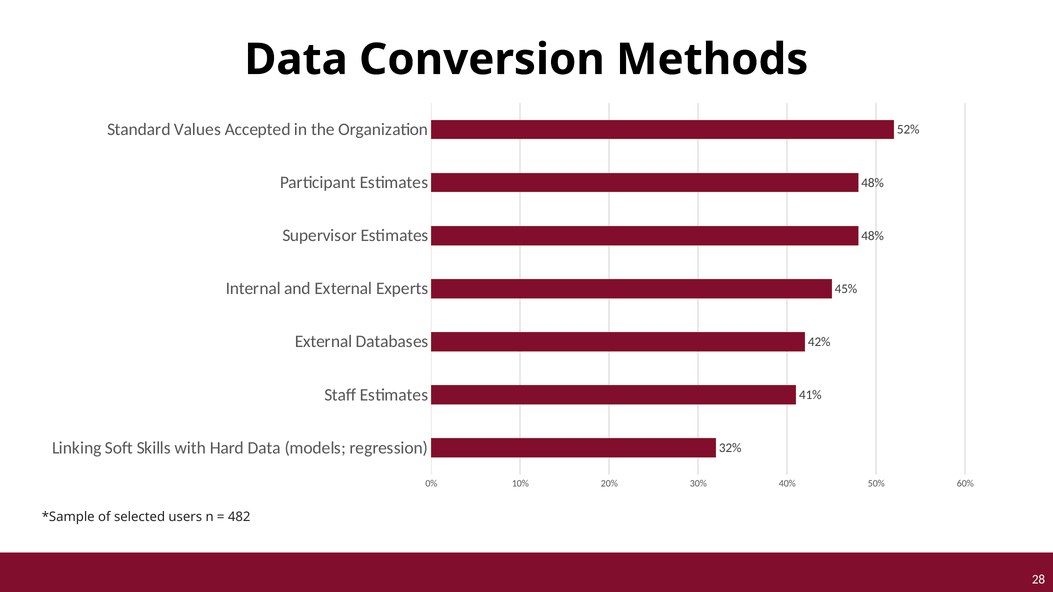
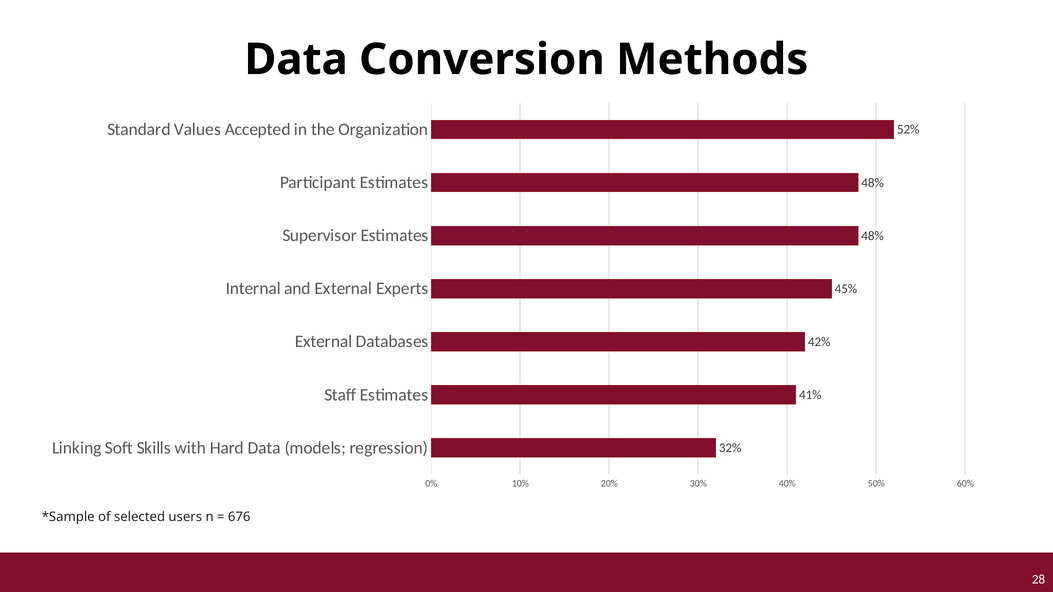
482: 482 -> 676 (239, 517)
